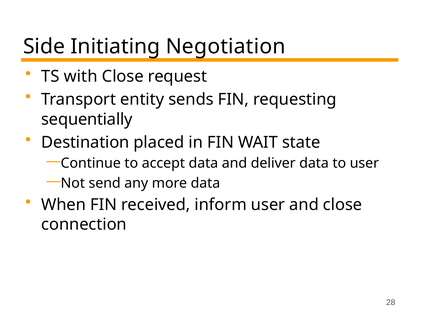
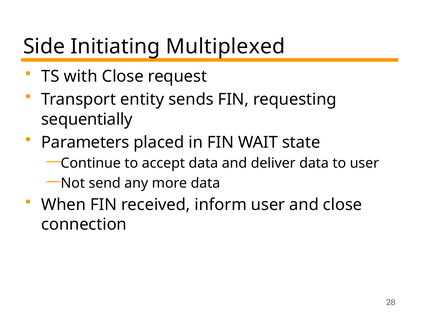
Negotiation: Negotiation -> Multiplexed (226, 47)
Destination: Destination -> Parameters (85, 142)
